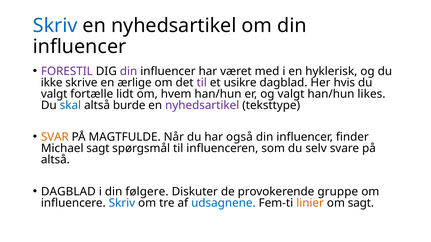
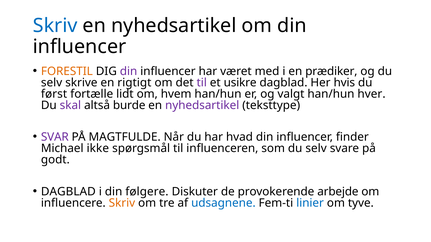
FORESTIL colour: purple -> orange (67, 71)
hyklerisk: hyklerisk -> prædiker (331, 71)
ikke: ikke -> selv (52, 83)
ærlige: ærlige -> rigtigt (134, 83)
valgt: valgt -> først (54, 94)
likes: likes -> hver (371, 94)
skal colour: blue -> purple (70, 105)
SVAR colour: orange -> purple (55, 137)
også: også -> hvad (239, 137)
Michael sagt: sagt -> ikke (98, 149)
altså: altså -> godt (55, 160)
gruppe: gruppe -> arbejde (338, 192)
Skriv colour: blue -> orange (122, 203)
linier colour: orange -> blue (310, 203)
om sagt: sagt -> tyve (361, 203)
